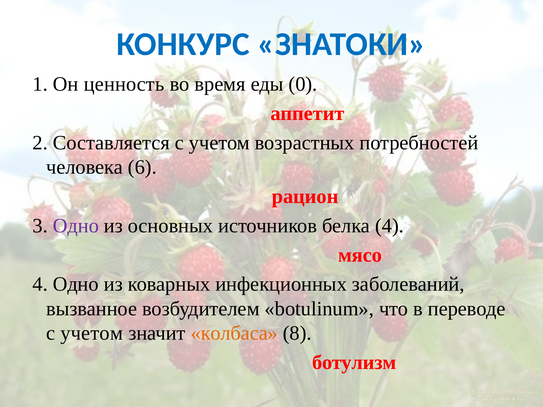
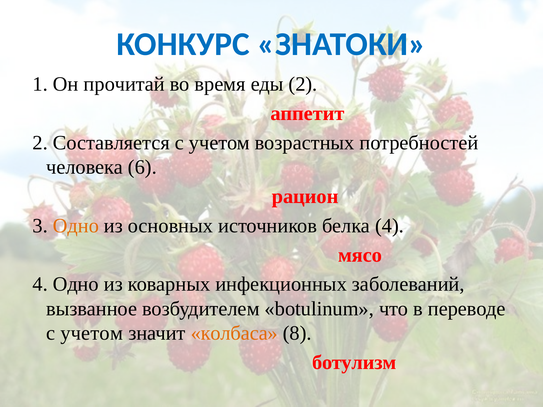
ценность: ценность -> прочитай (124, 84)
еды 0: 0 -> 2 (303, 84)
Одно colour: purple -> orange (76, 226)
